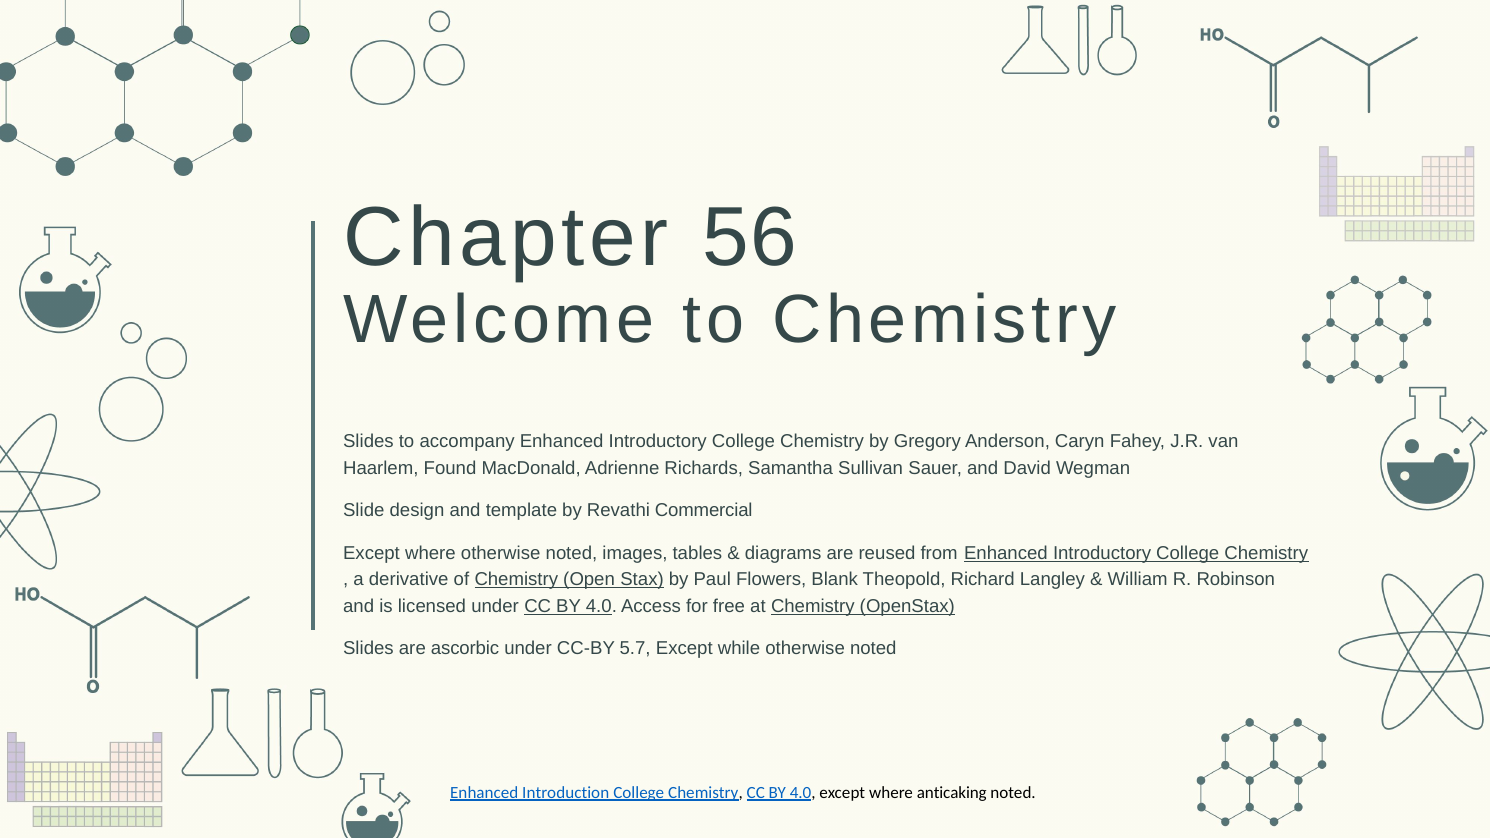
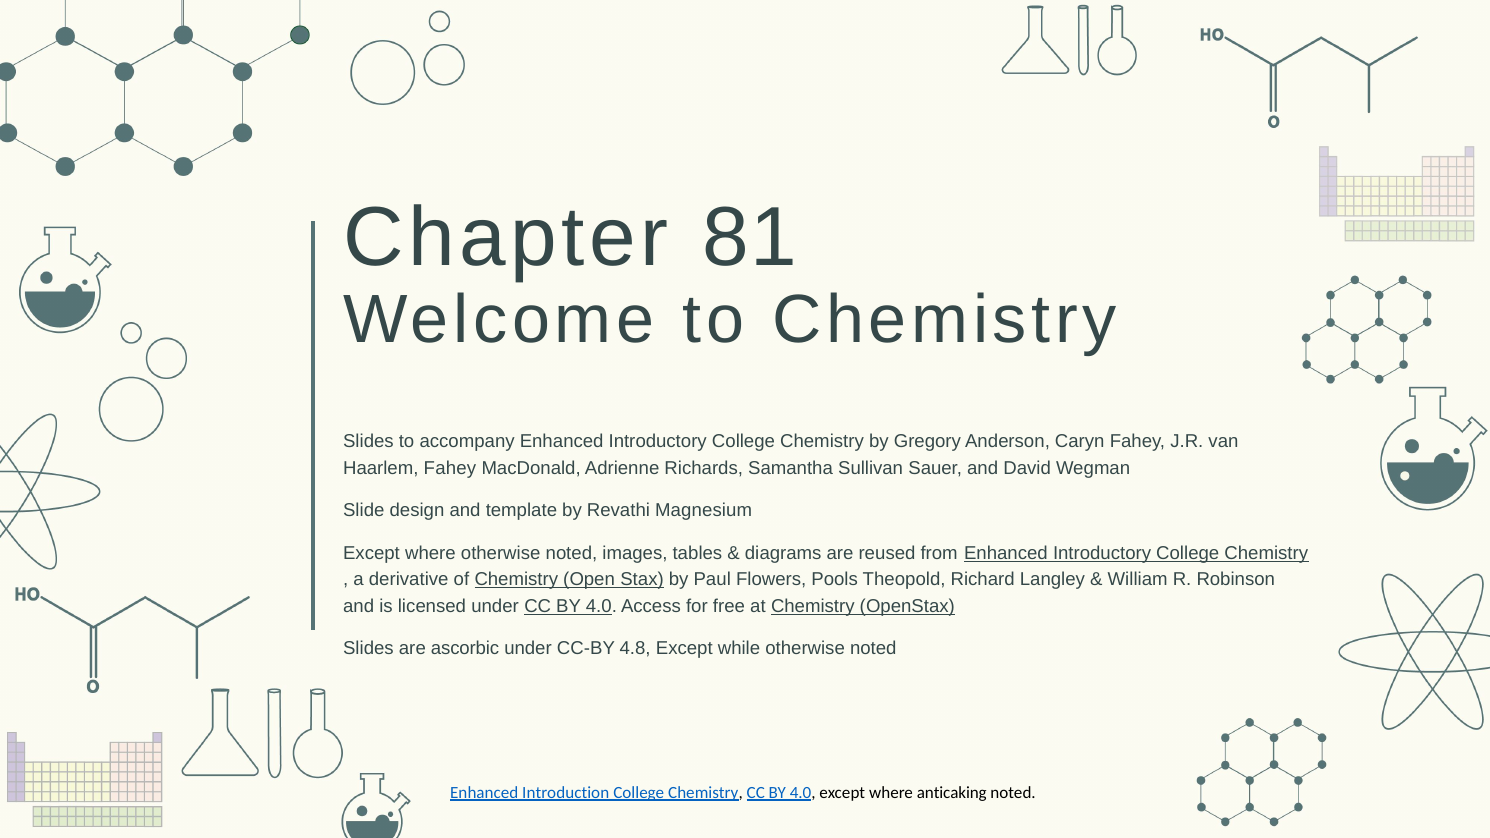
56: 56 -> 81 (750, 238)
Haarlem Found: Found -> Fahey (450, 468)
Commercial: Commercial -> Magnesium (704, 511)
Blank: Blank -> Pools (835, 580)
5.7: 5.7 -> 4.8 (635, 649)
